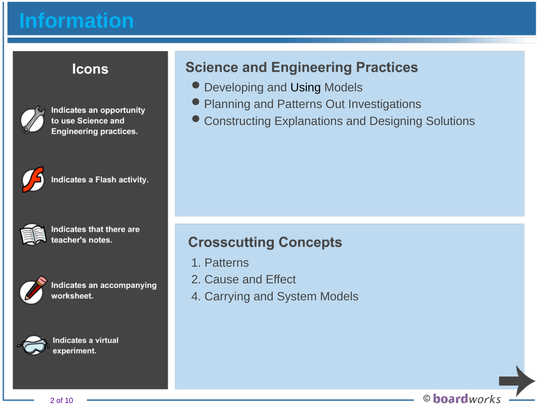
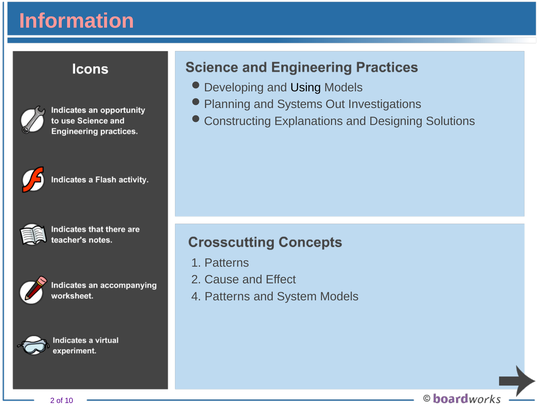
Information colour: light blue -> pink (77, 21)
and Patterns: Patterns -> Systems (300, 104)
4 Carrying: Carrying -> Patterns (227, 296)
